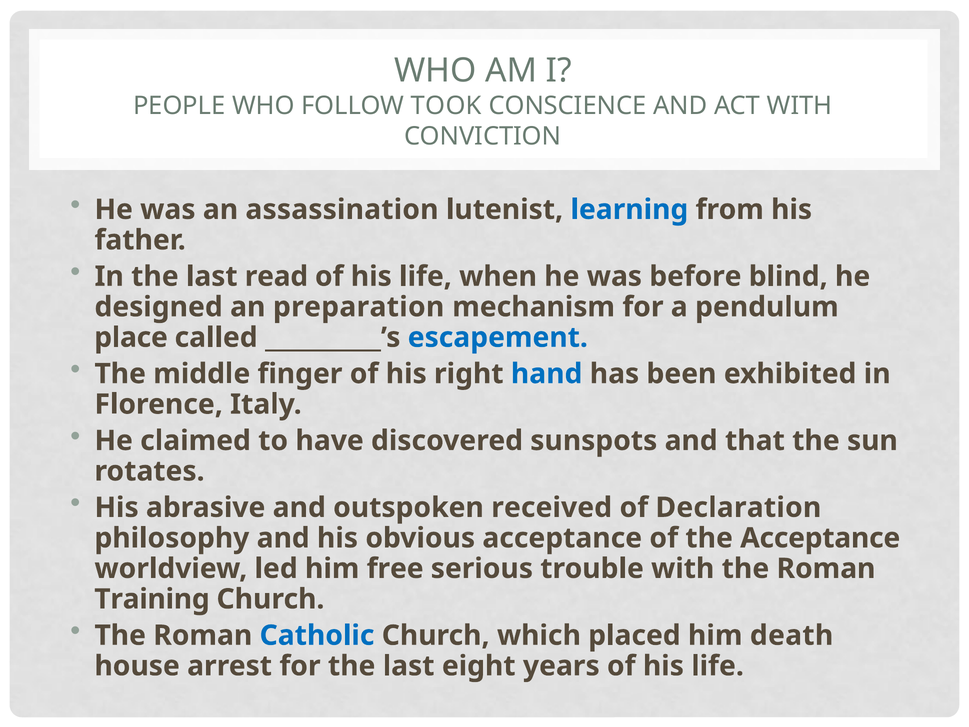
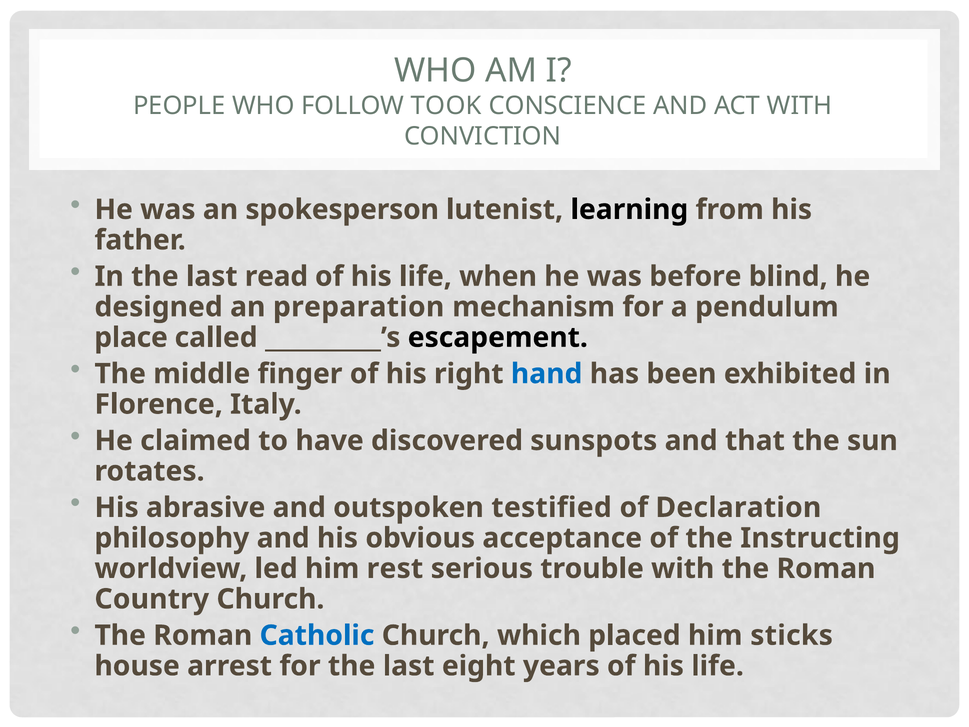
assassination: assassination -> spokesperson (342, 209)
learning colour: blue -> black (629, 209)
escapement colour: blue -> black (498, 337)
received: received -> testified (552, 507)
the Acceptance: Acceptance -> Instructing (820, 538)
free: free -> rest (395, 568)
Training: Training -> Country (152, 599)
death: death -> sticks (792, 635)
